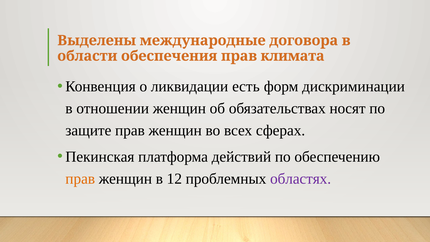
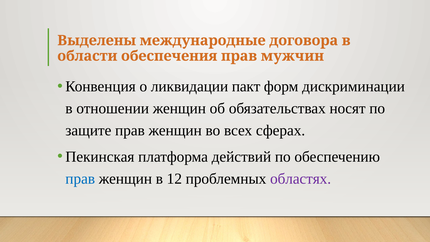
климата: климата -> мужчин (292, 56)
есть: есть -> пакт (246, 87)
прав colour: orange -> blue (80, 179)
